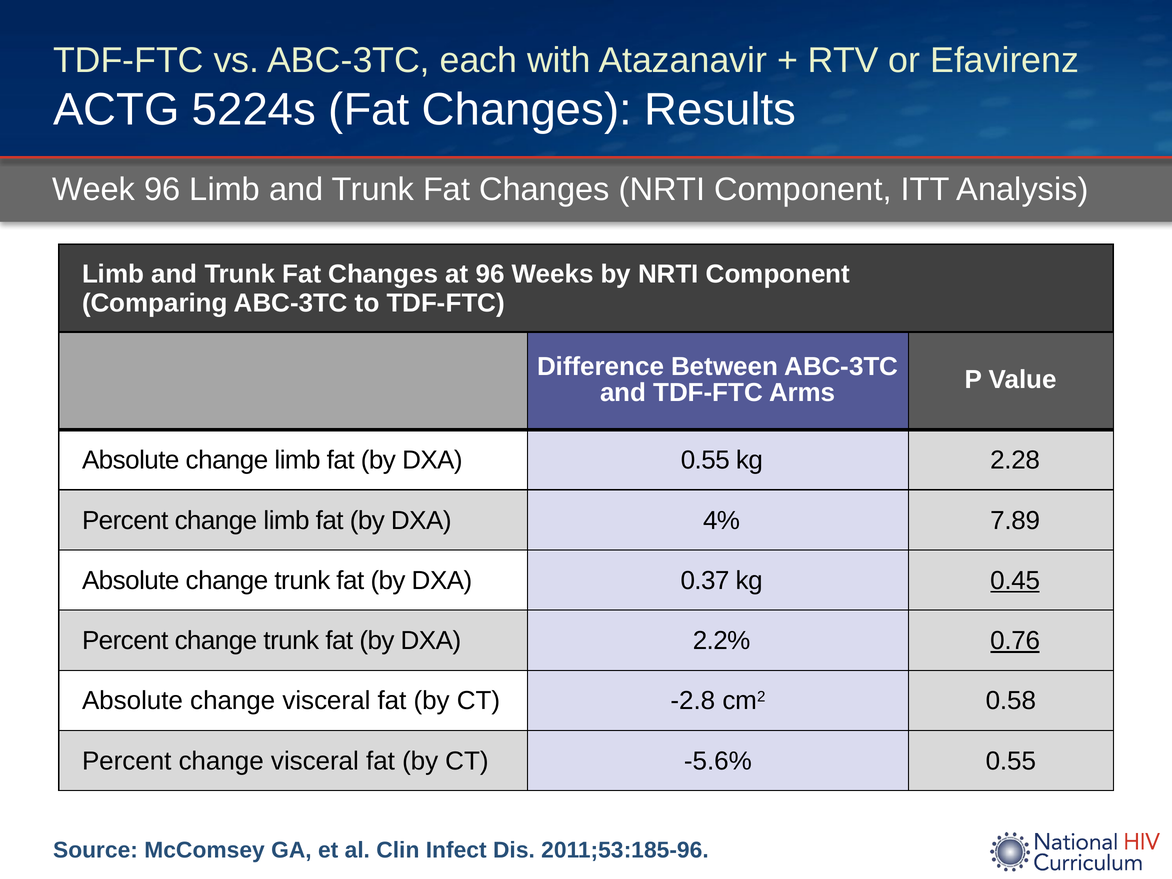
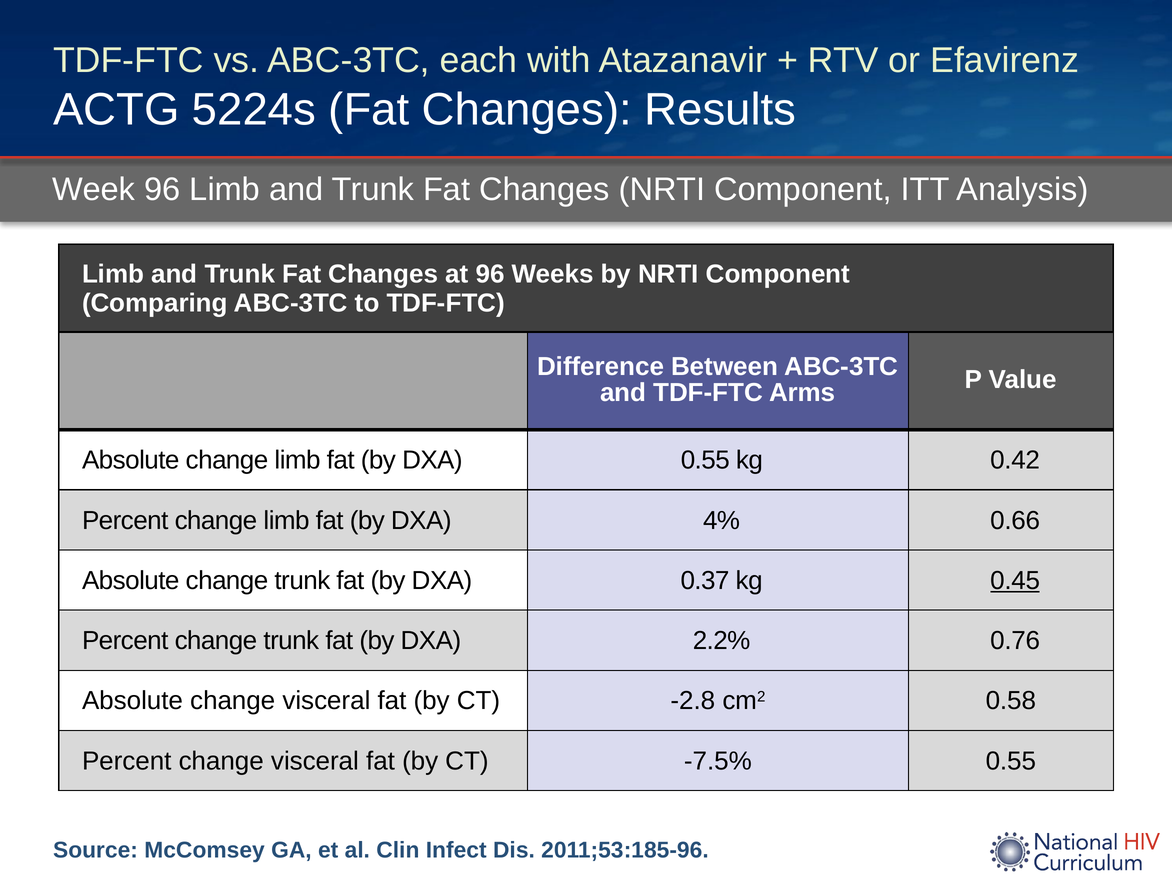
2.28: 2.28 -> 0.42 (1015, 460)
7.89: 7.89 -> 0.66 (1015, 520)
0.76 underline: present -> none (1015, 641)
-5.6%: -5.6% -> -7.5% (718, 761)
